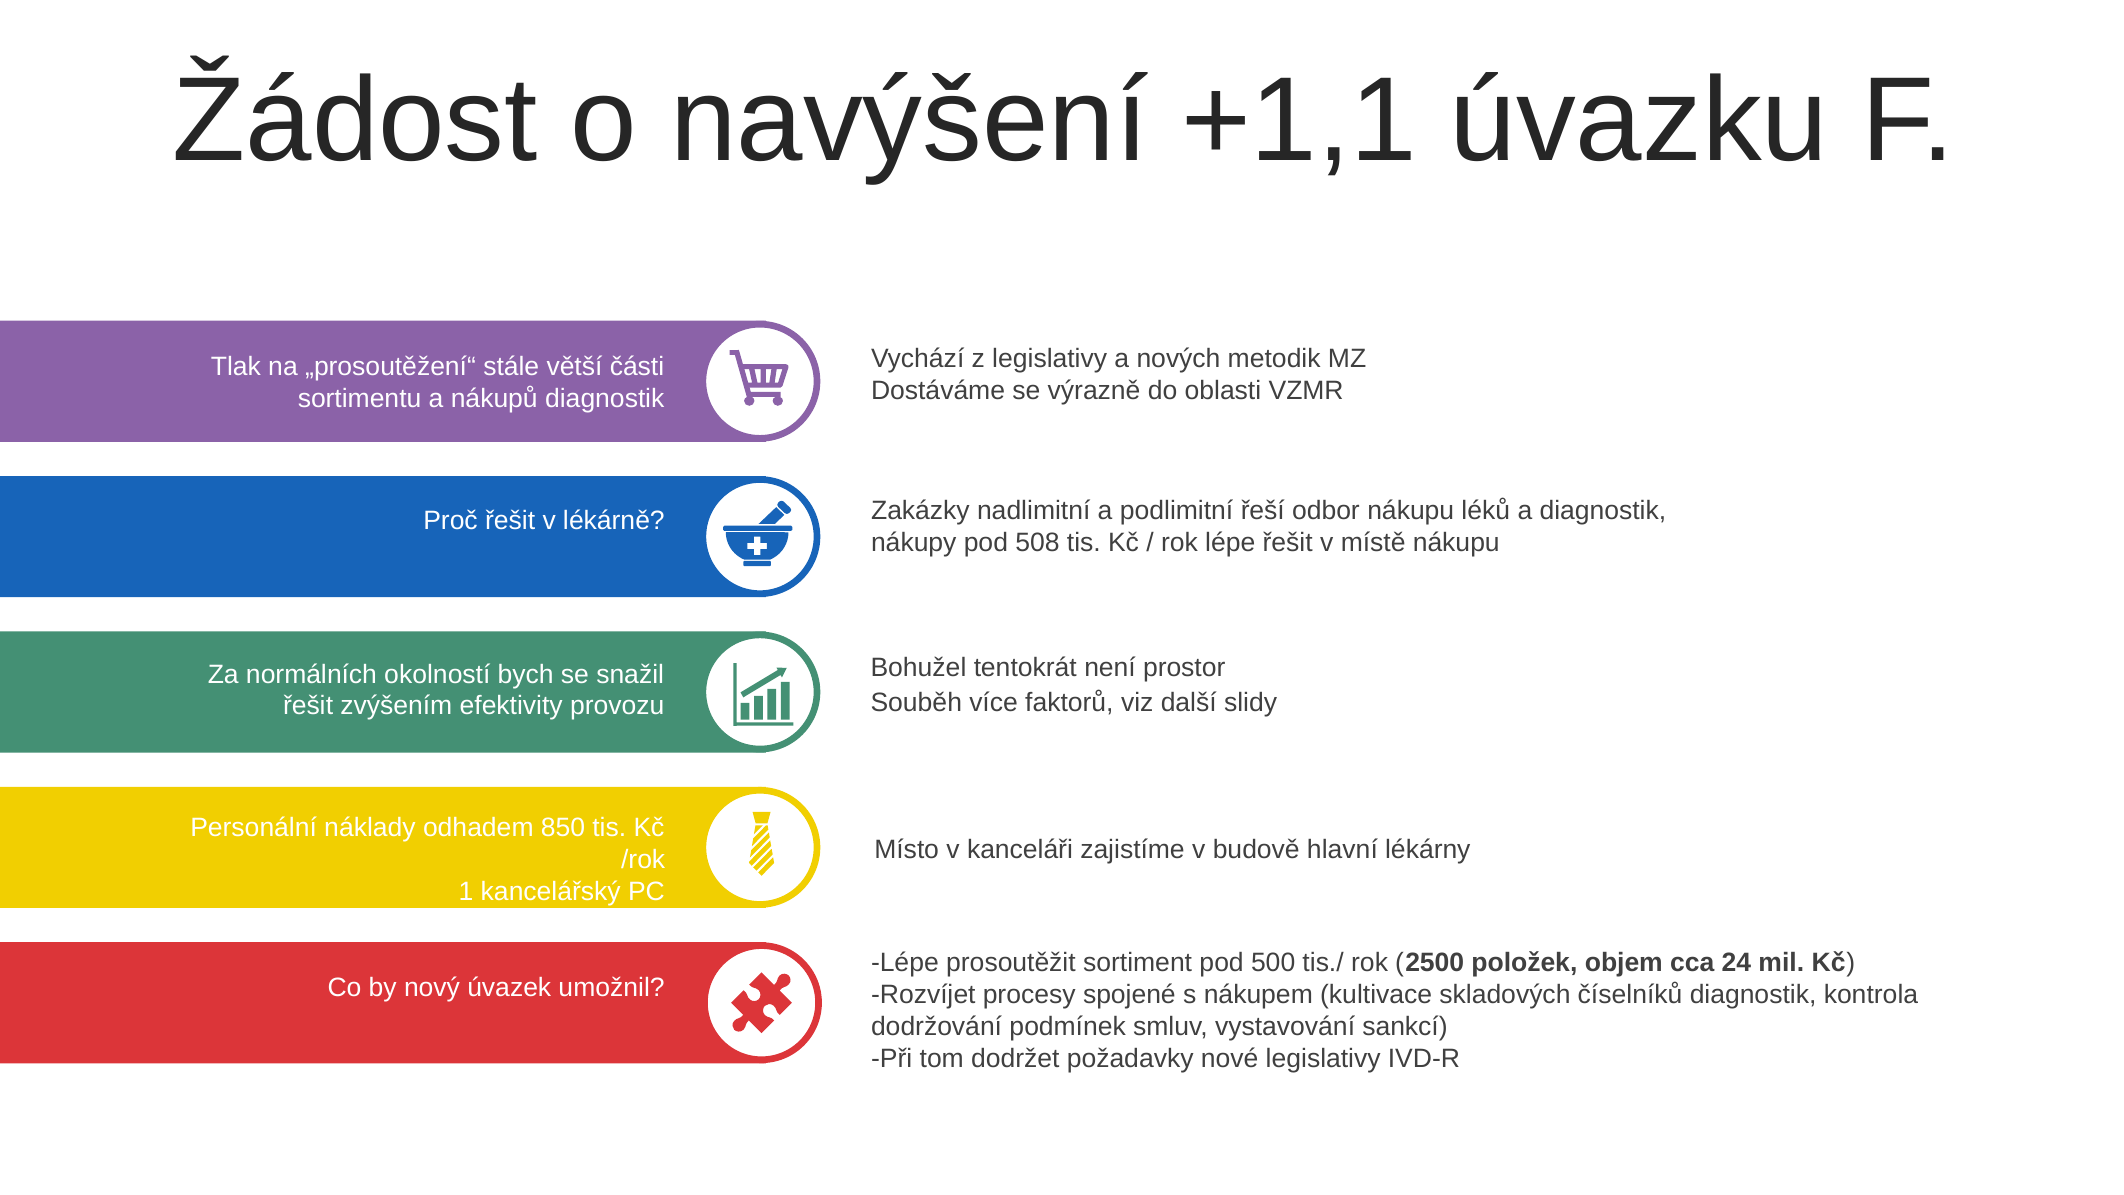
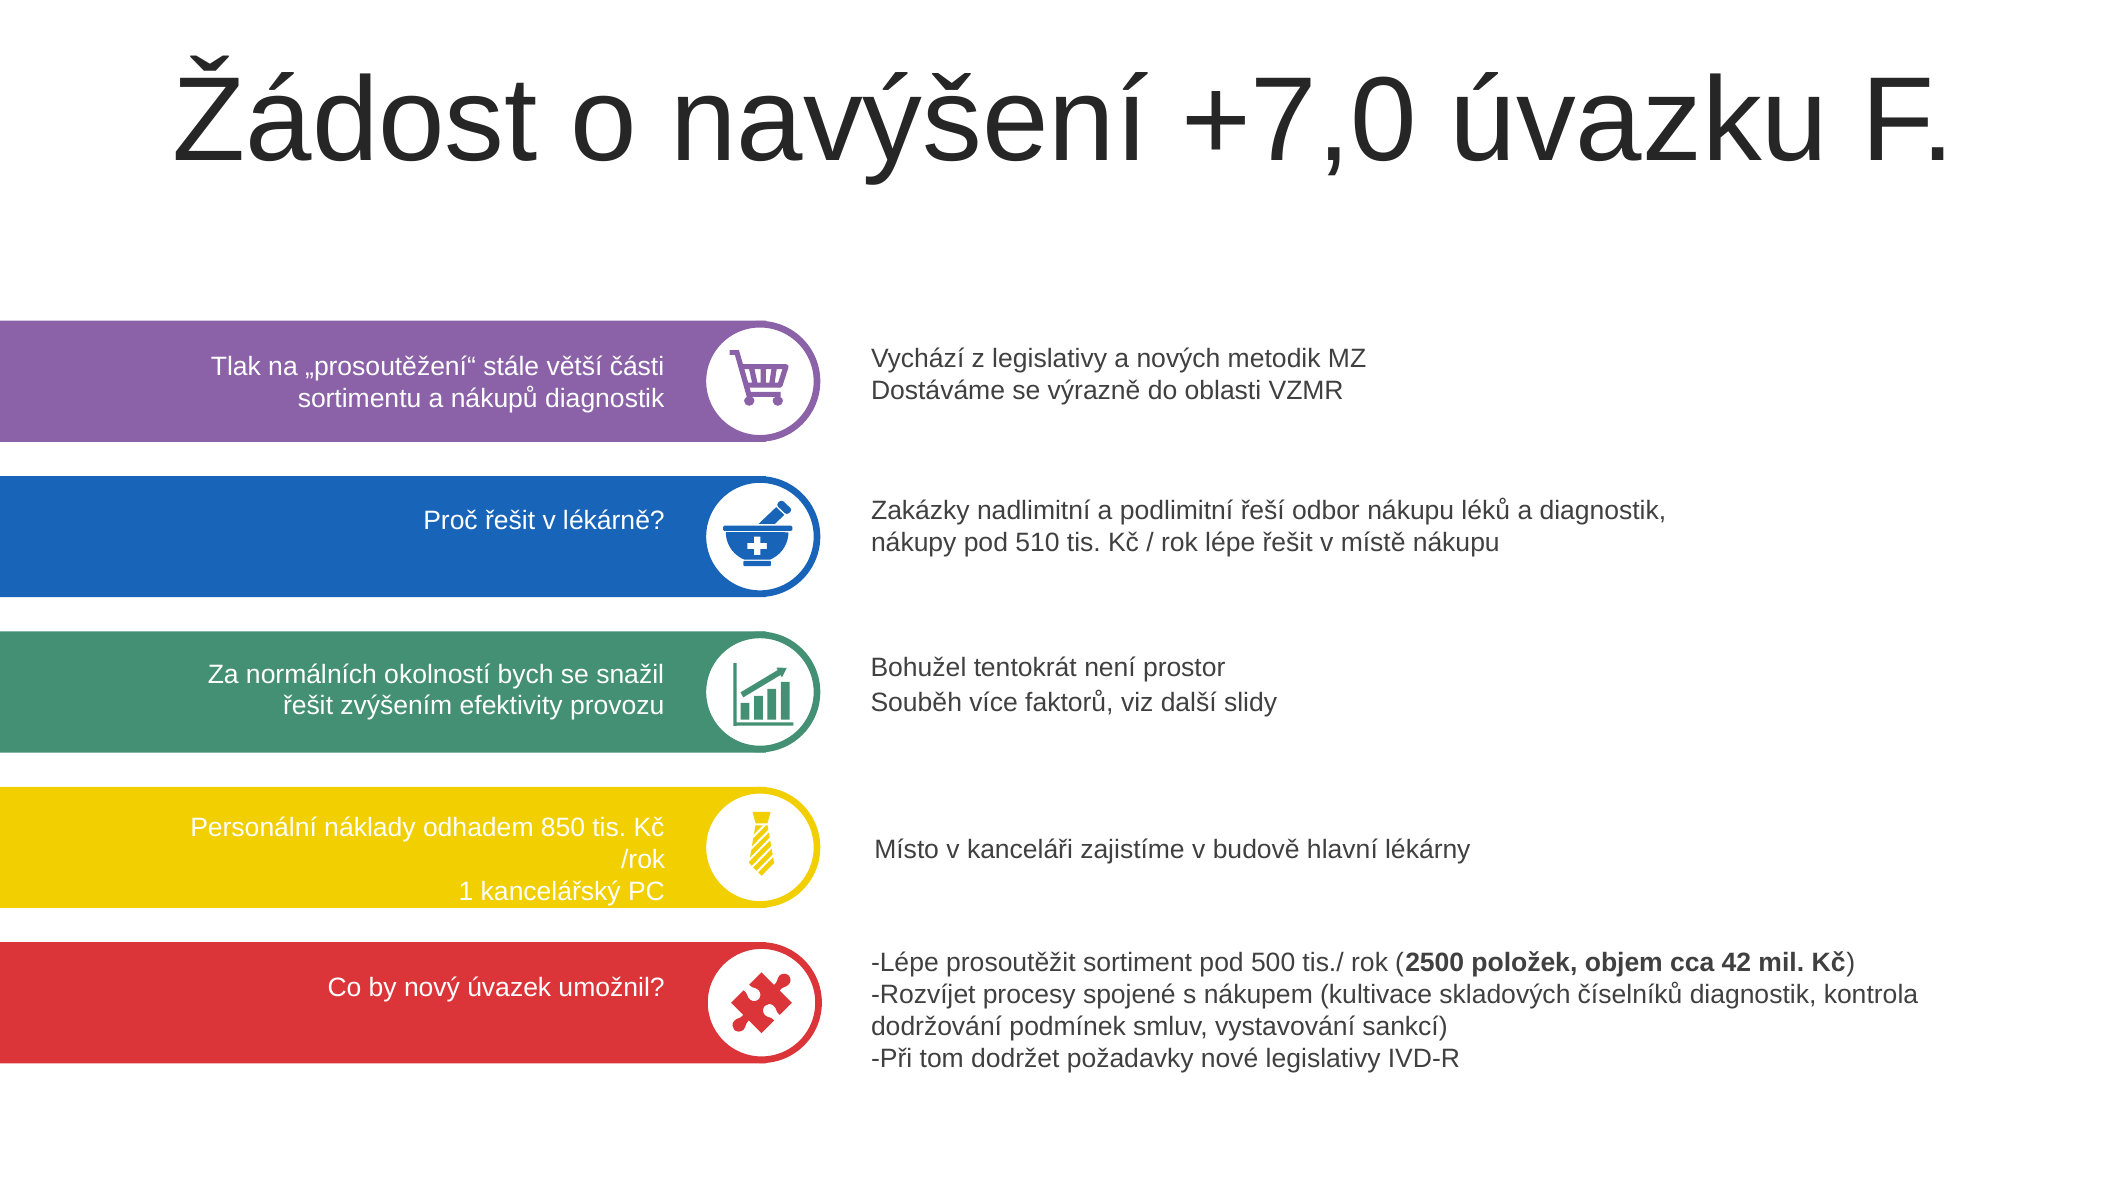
+1,1: +1,1 -> +7,0 (1299, 122)
508: 508 -> 510 (1037, 543)
24: 24 -> 42 (1736, 962)
